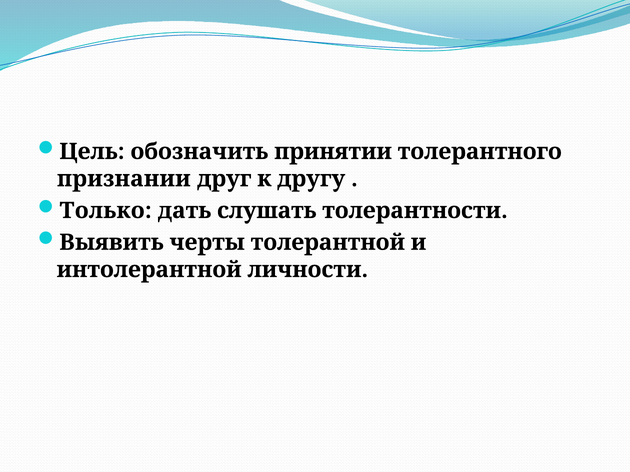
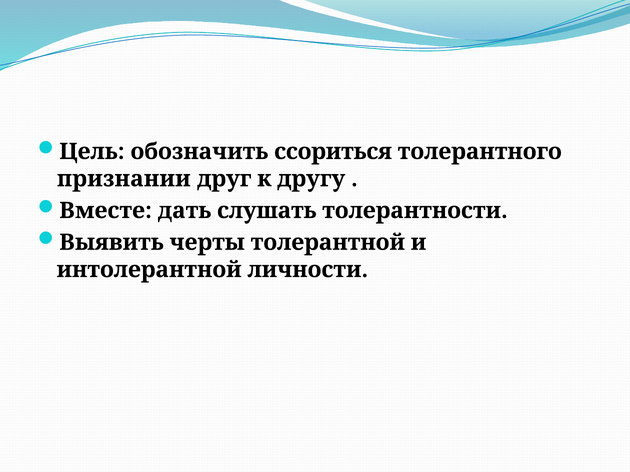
принятии: принятии -> ссориться (333, 152)
Только: Только -> Вместе (106, 211)
